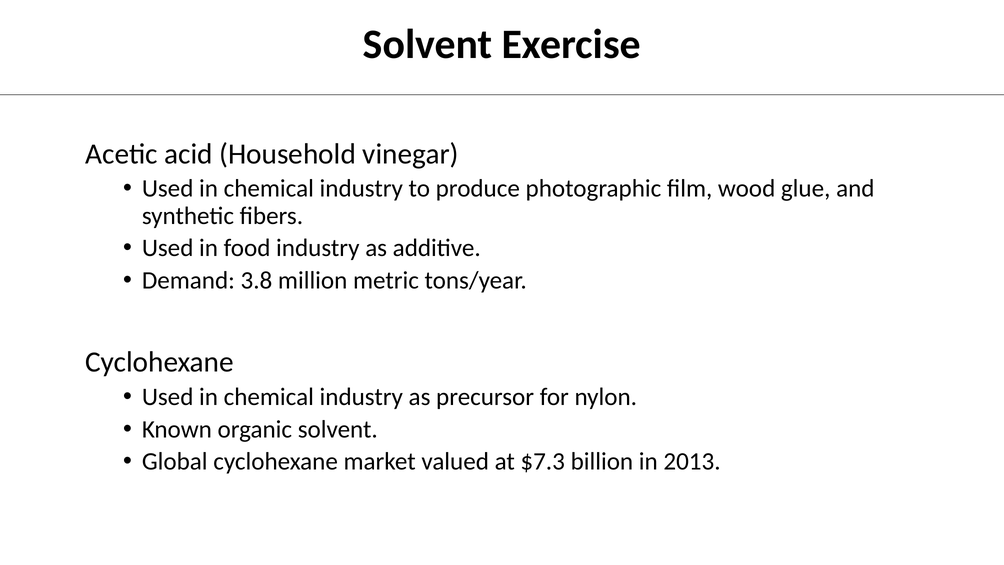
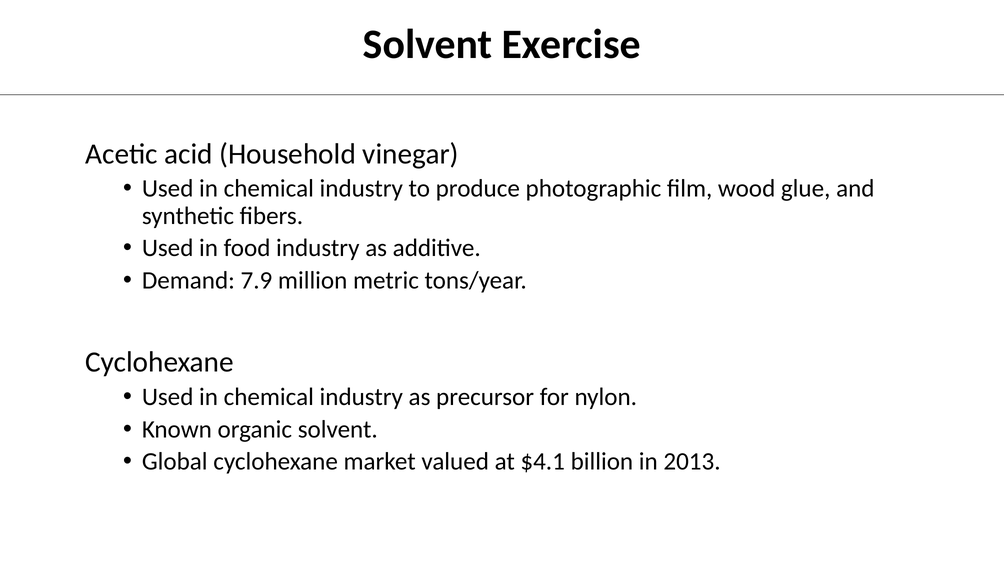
3.8: 3.8 -> 7.9 (256, 280)
$7.3: $7.3 -> $4.1 (543, 461)
